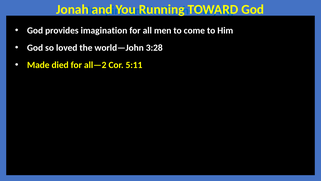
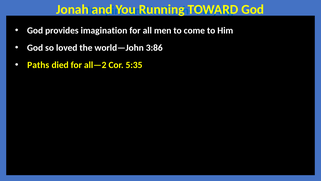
3:28: 3:28 -> 3:86 (154, 48)
Made: Made -> Paths (38, 65)
5:11: 5:11 -> 5:35 (134, 65)
